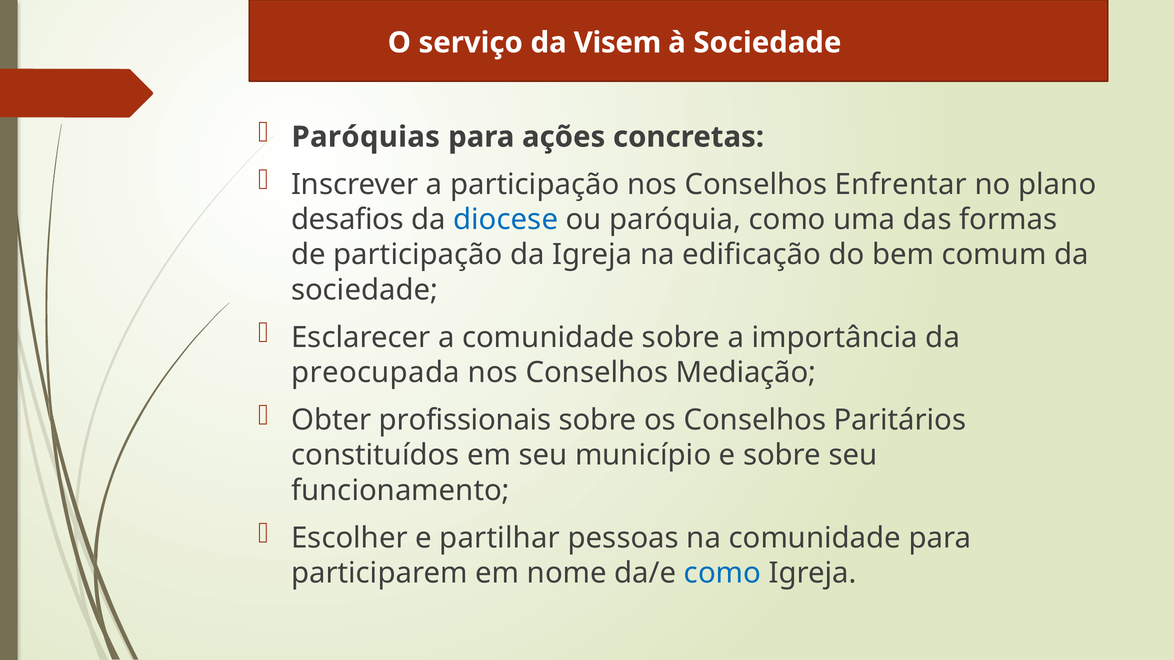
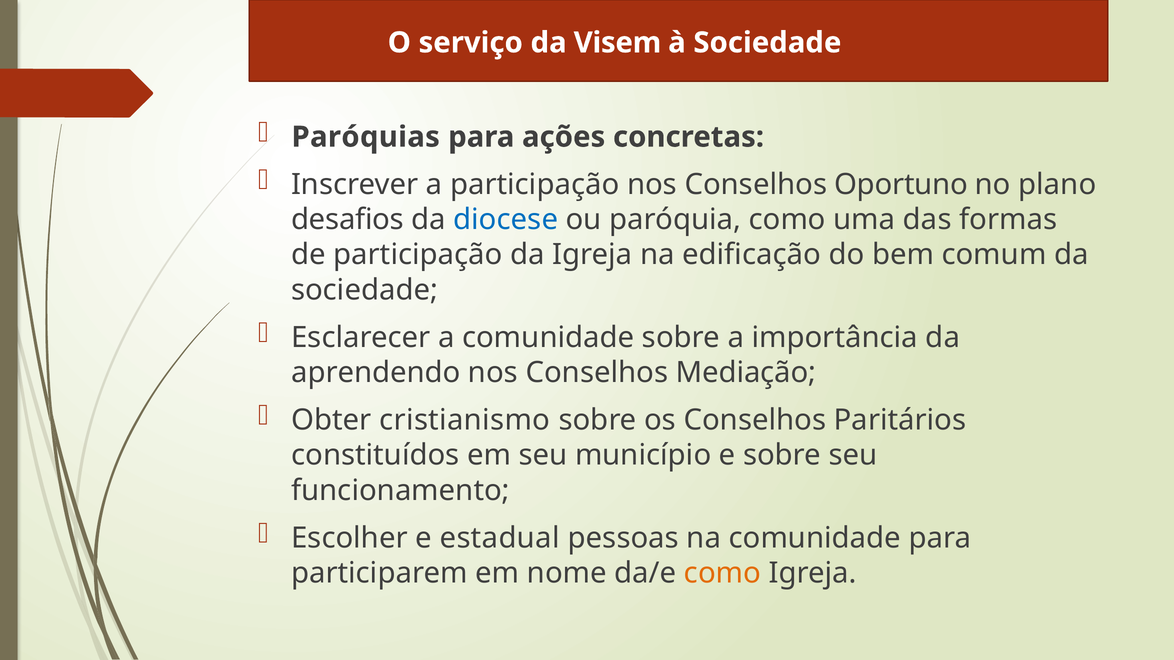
Enfrentar: Enfrentar -> Oportuno (901, 185)
preocupada: preocupada -> aprendendo (376, 373)
profissionais: profissionais -> cristianismo (465, 420)
partilhar: partilhar -> estadual (500, 538)
como colour: blue -> orange (723, 573)
